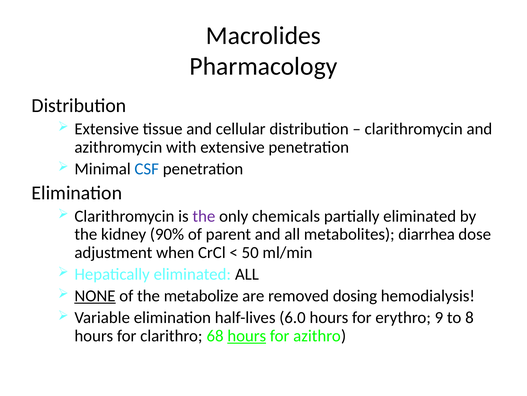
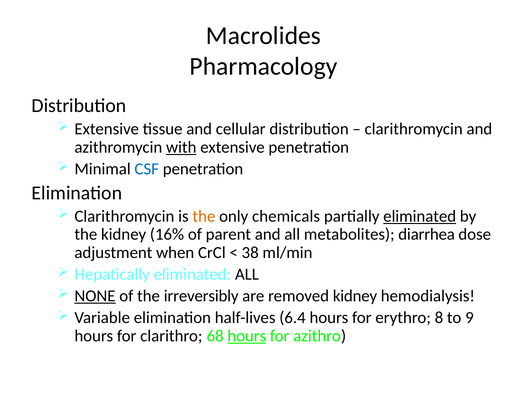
with underline: none -> present (181, 147)
the colour: purple -> orange (204, 216)
eliminated underline: none -> present (420, 216)
90%: 90% -> 16% (167, 234)
50: 50 -> 38 (250, 252)
metabolize: metabolize -> irreversibly (201, 295)
removed dosing: dosing -> kidney (355, 295)
6.0: 6.0 -> 6.4 (292, 317)
9: 9 -> 8 (439, 317)
8: 8 -> 9 (469, 317)
